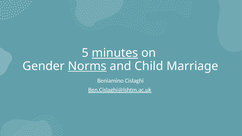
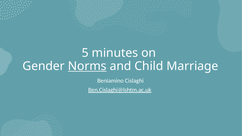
minutes underline: present -> none (115, 53)
